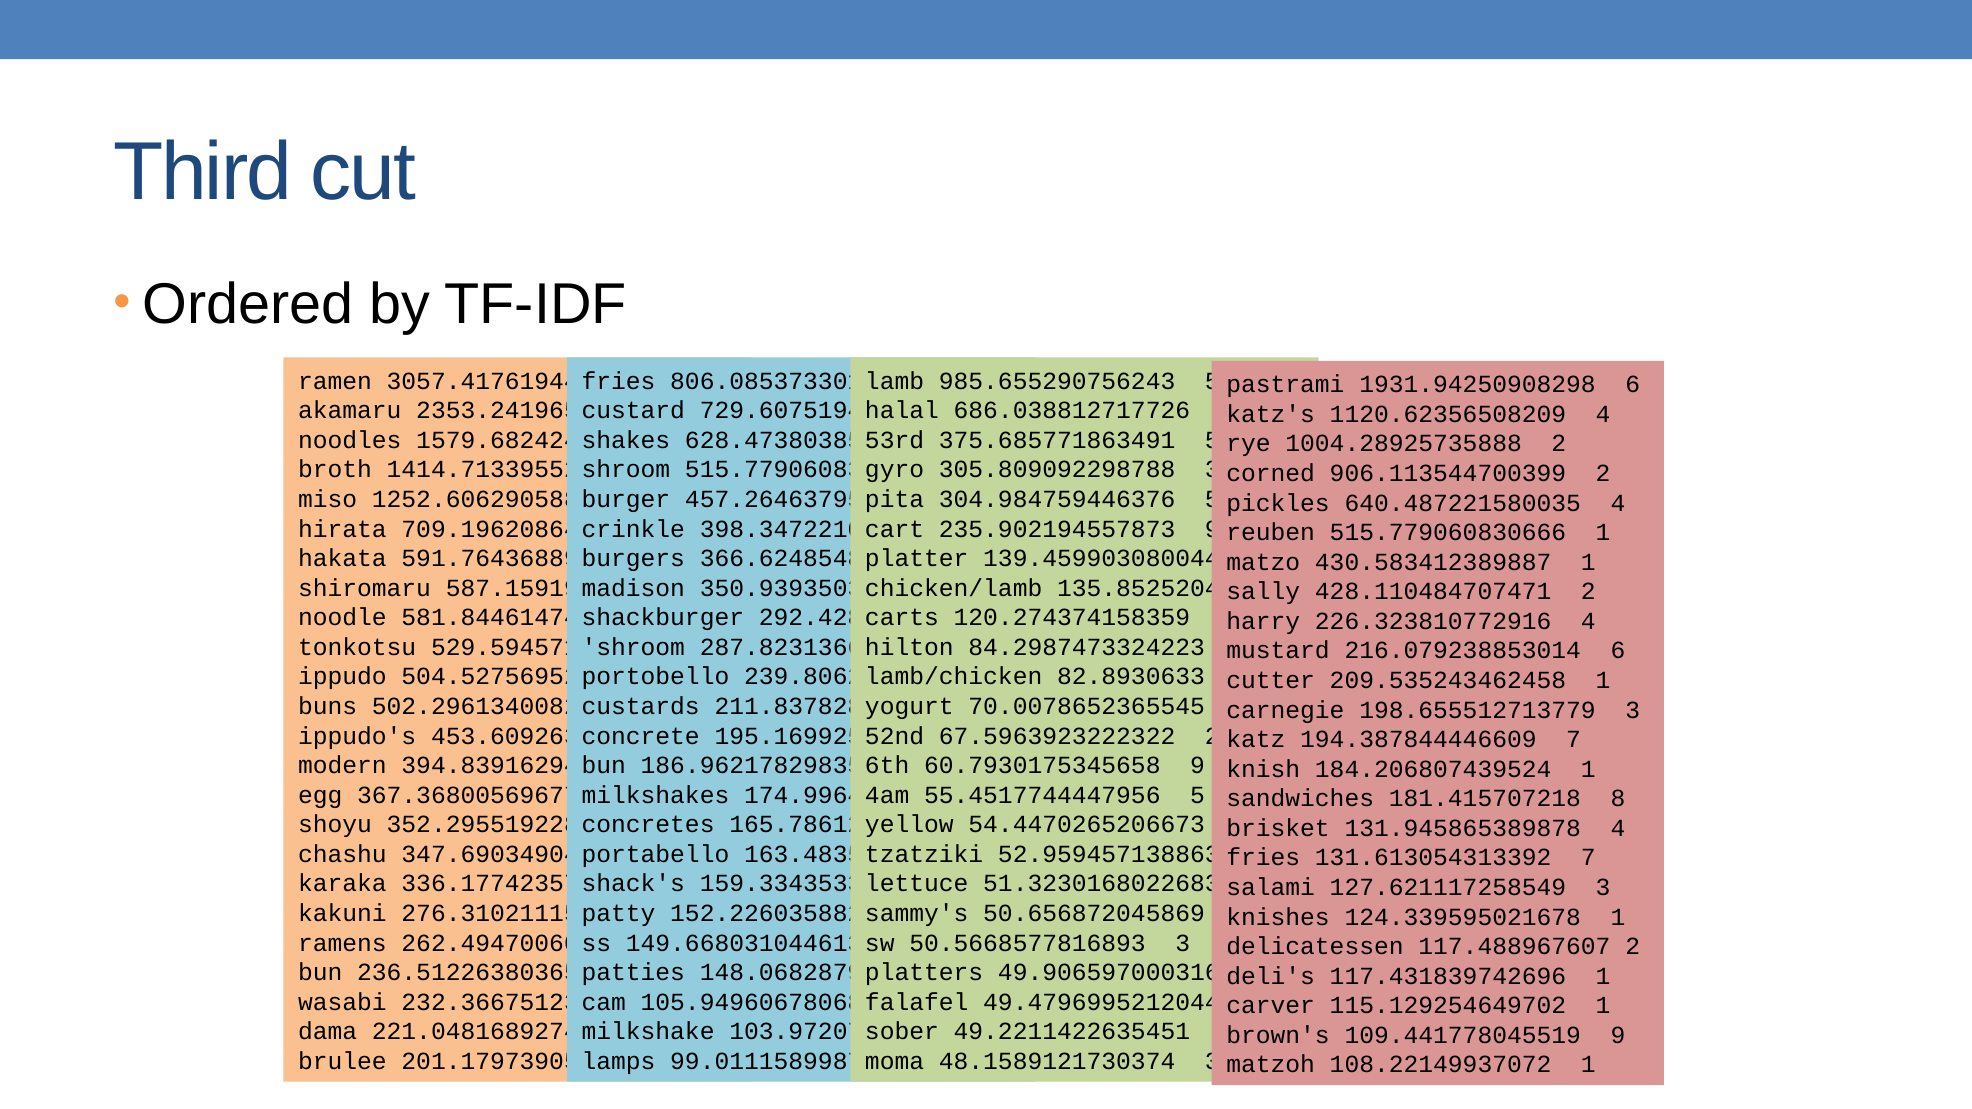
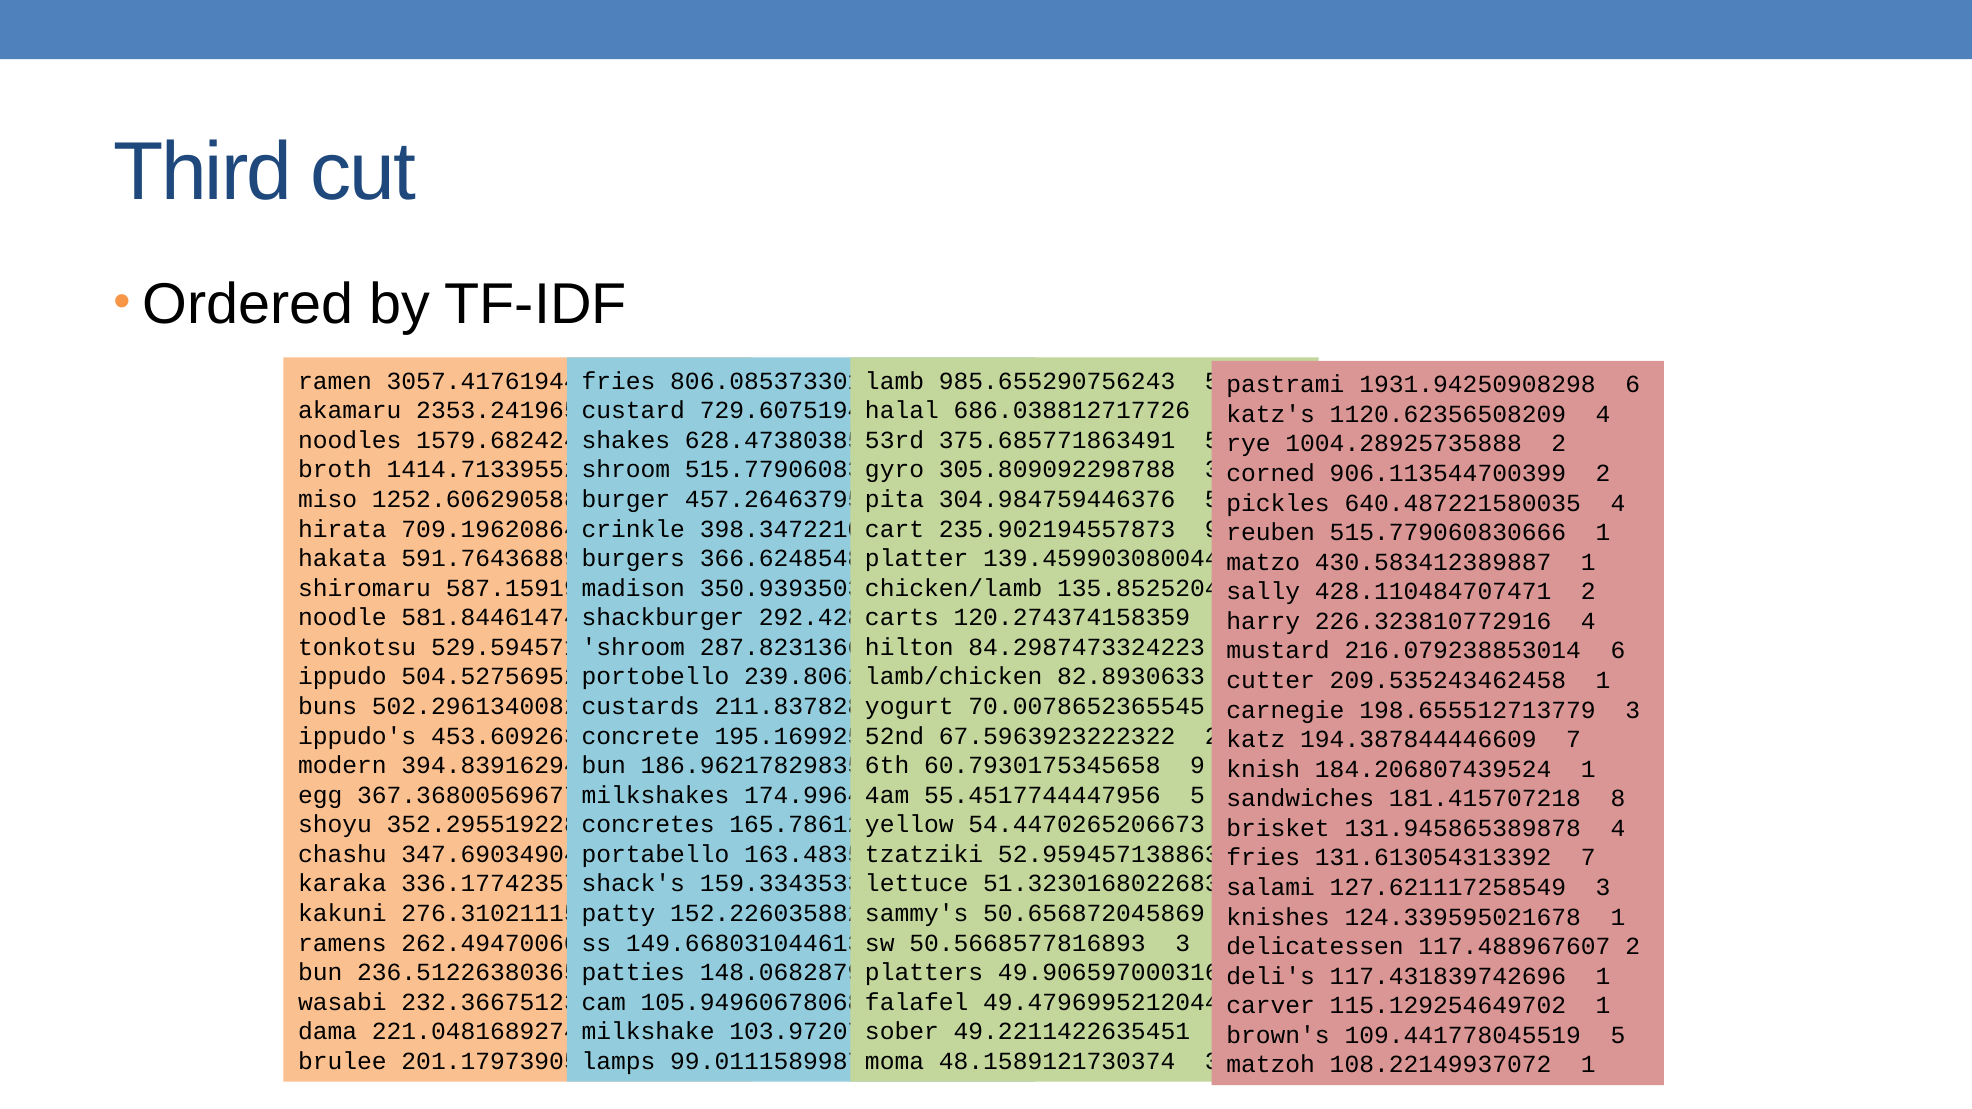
109.441778045519 9: 9 -> 5 (1618, 1035)
